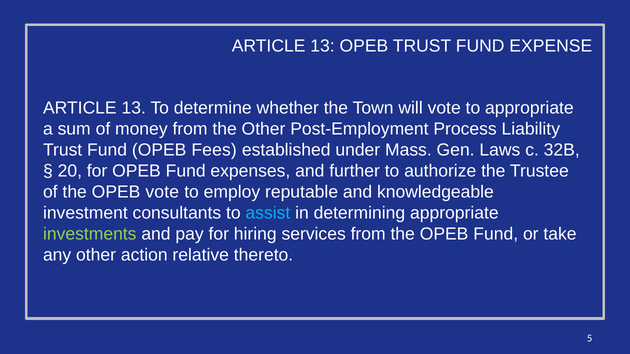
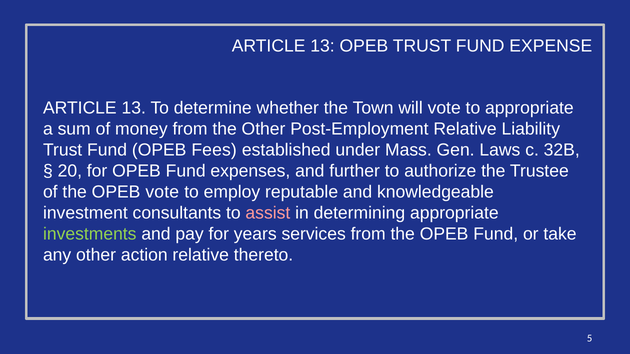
Post-Employment Process: Process -> Relative (465, 129)
assist colour: light blue -> pink (268, 213)
hiring: hiring -> years (255, 234)
